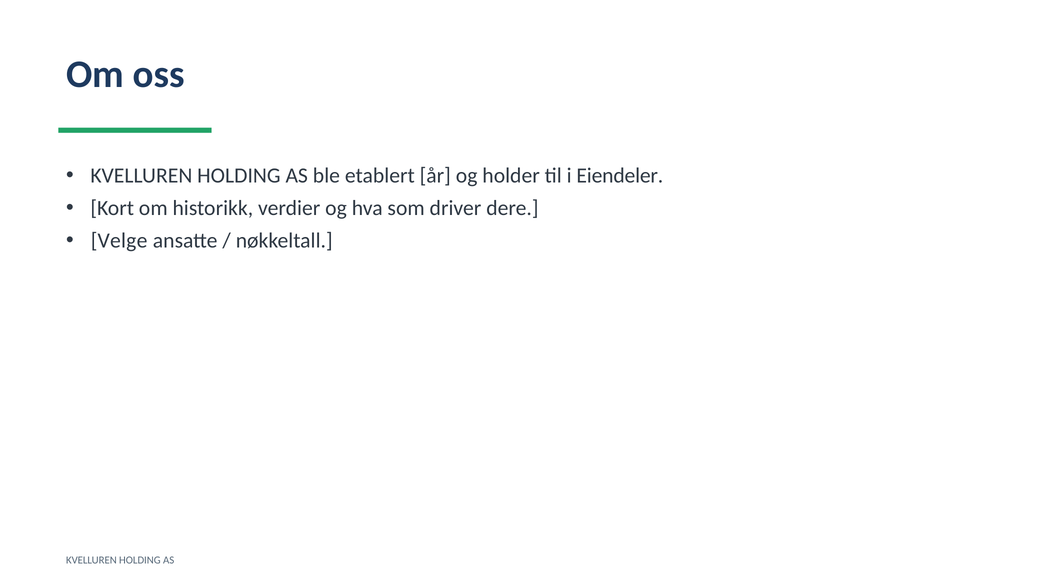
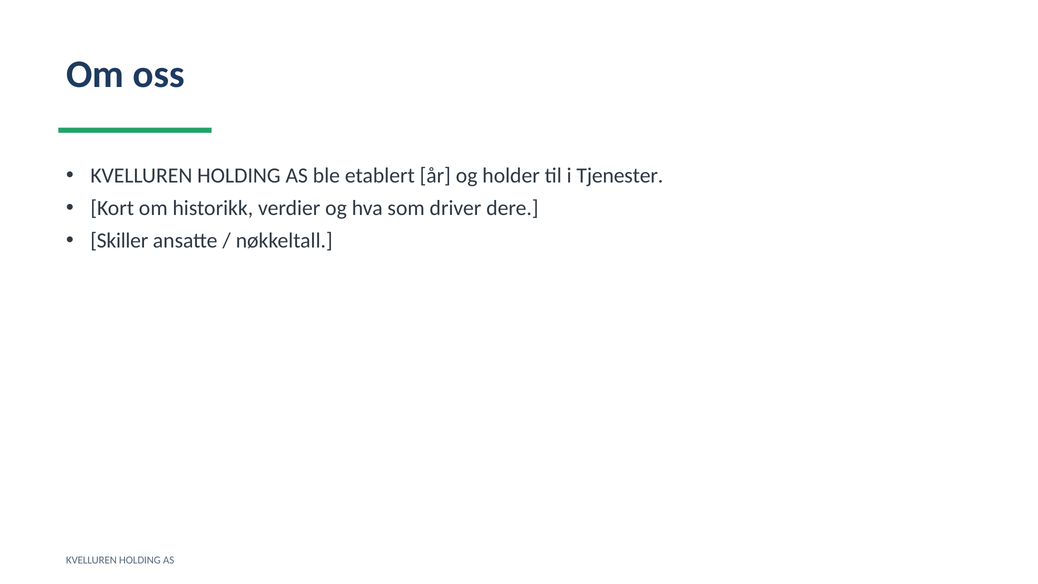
Eiendeler: Eiendeler -> Tjenester (620, 176)
Velge: Velge -> Skiller (119, 241)
